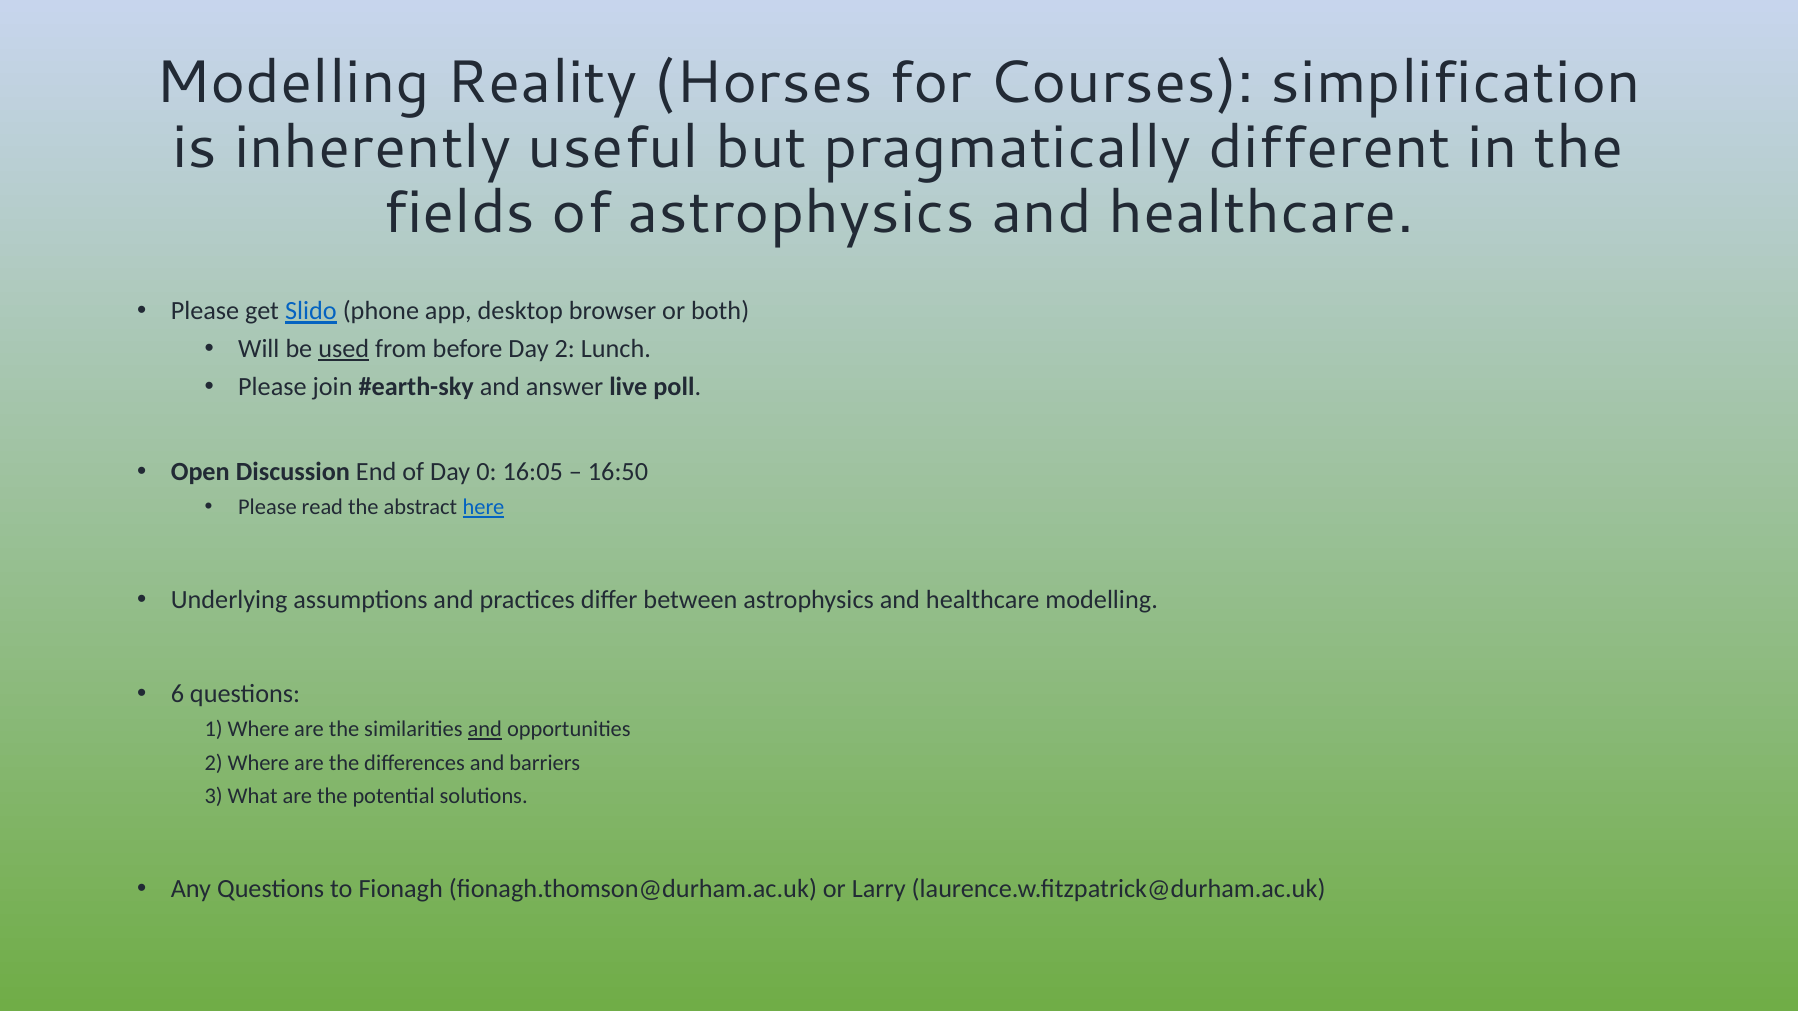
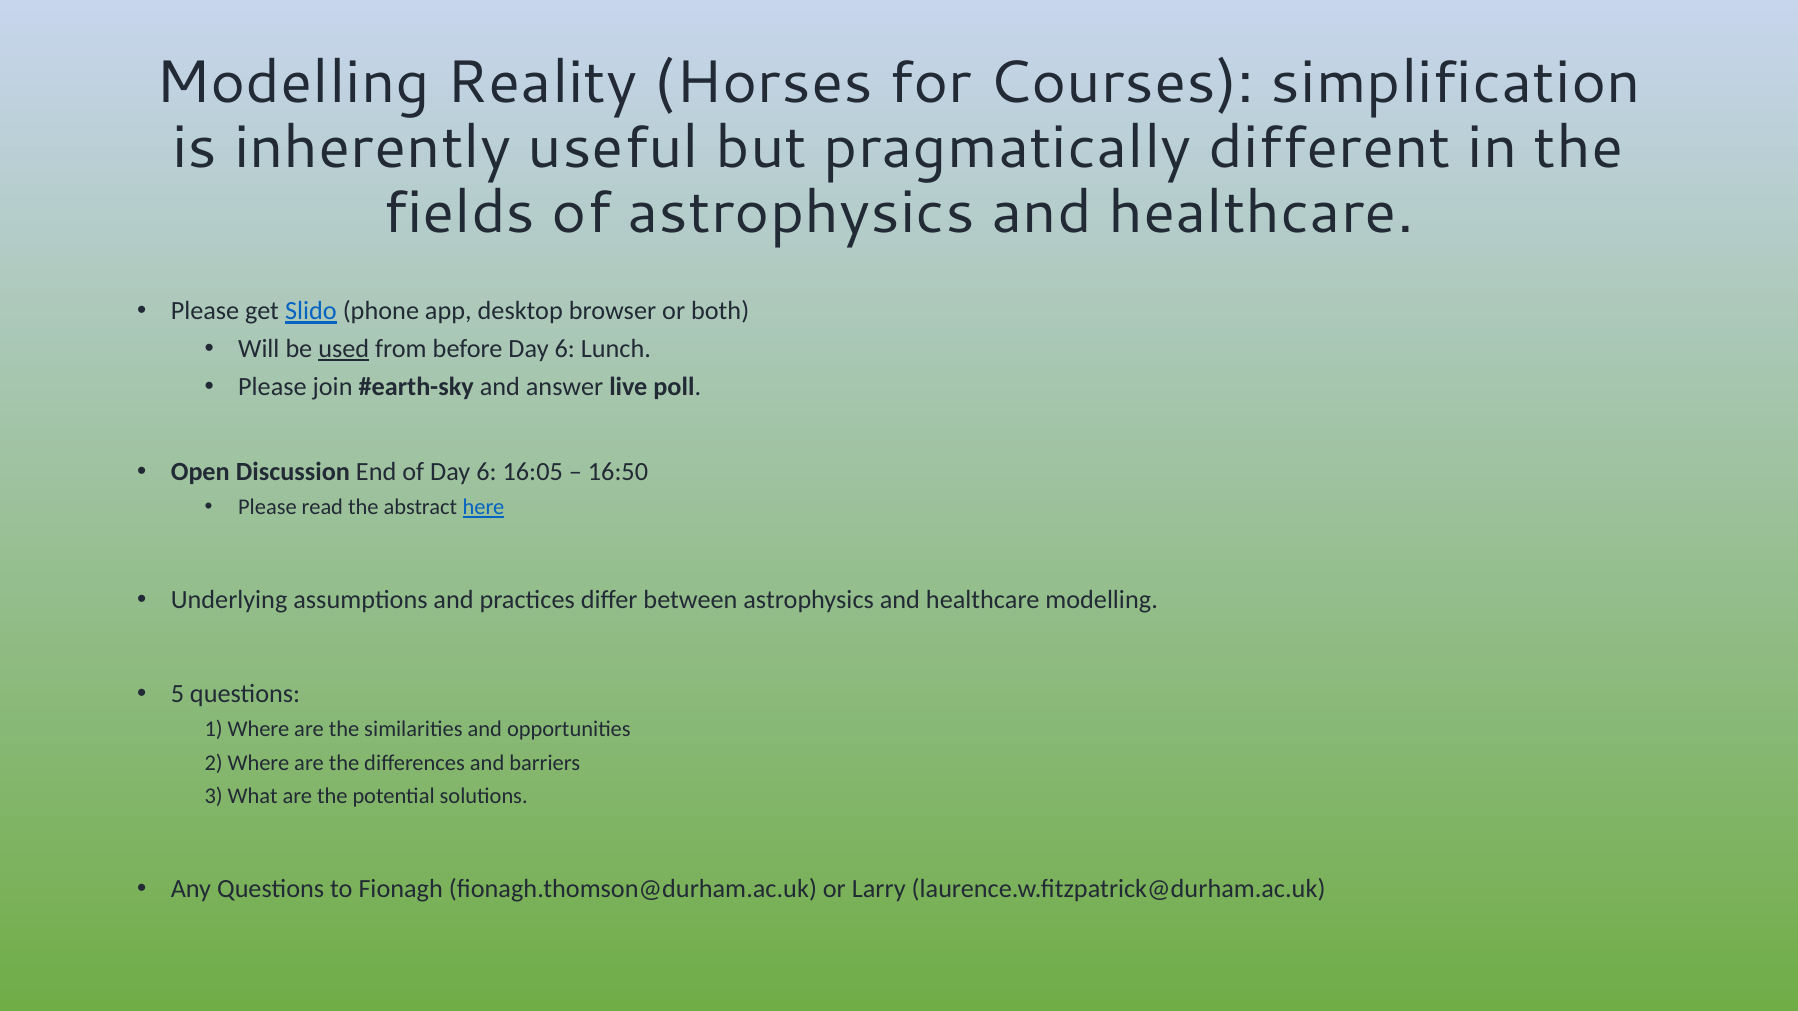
before Day 2: 2 -> 6 (565, 349)
of Day 0: 0 -> 6 (487, 472)
6: 6 -> 5 (177, 694)
and underline: present -> none (485, 729)
